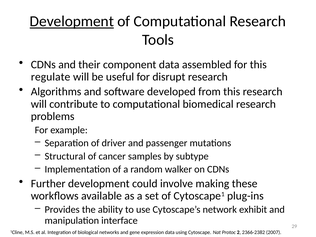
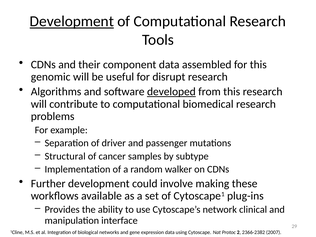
regulate: regulate -> genomic (51, 77)
developed underline: none -> present (171, 92)
exhibit: exhibit -> clinical (253, 210)
